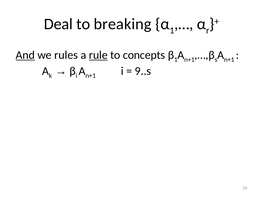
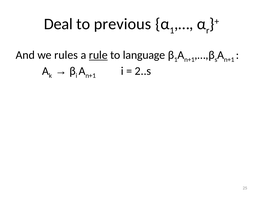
breaking: breaking -> previous (123, 24)
And underline: present -> none (25, 55)
concepts: concepts -> language (144, 55)
9..s: 9..s -> 2..s (143, 71)
